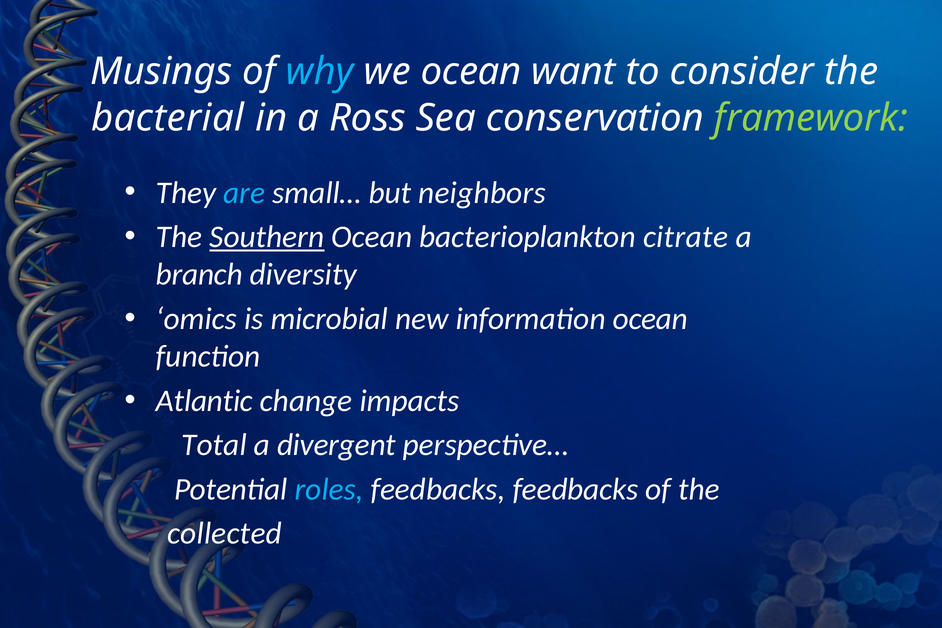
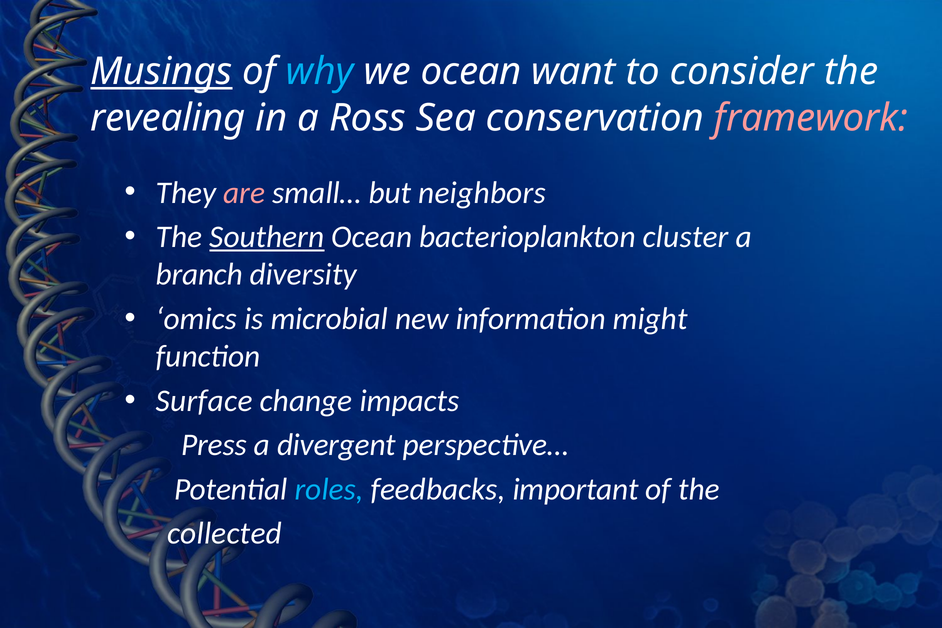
Musings underline: none -> present (161, 72)
bacterial: bacterial -> revealing (168, 118)
framework colour: light green -> pink (811, 118)
are colour: light blue -> pink (244, 193)
citrate: citrate -> cluster (686, 237)
information ocean: ocean -> might (650, 319)
Atlantic: Atlantic -> Surface (204, 401)
Total: Total -> Press (214, 445)
feedbacks feedbacks: feedbacks -> important (576, 489)
